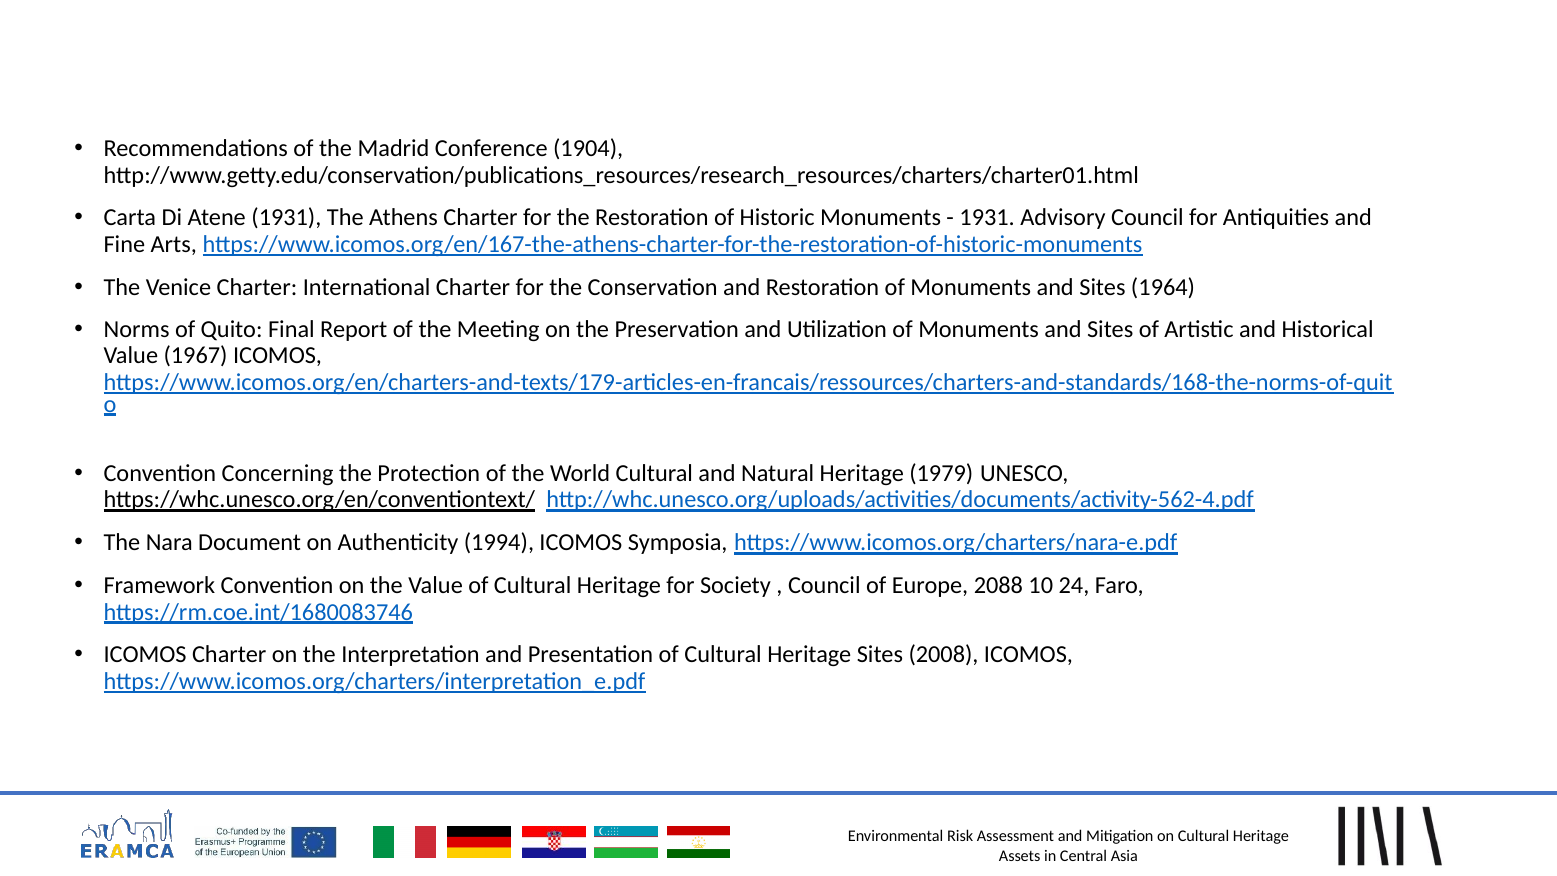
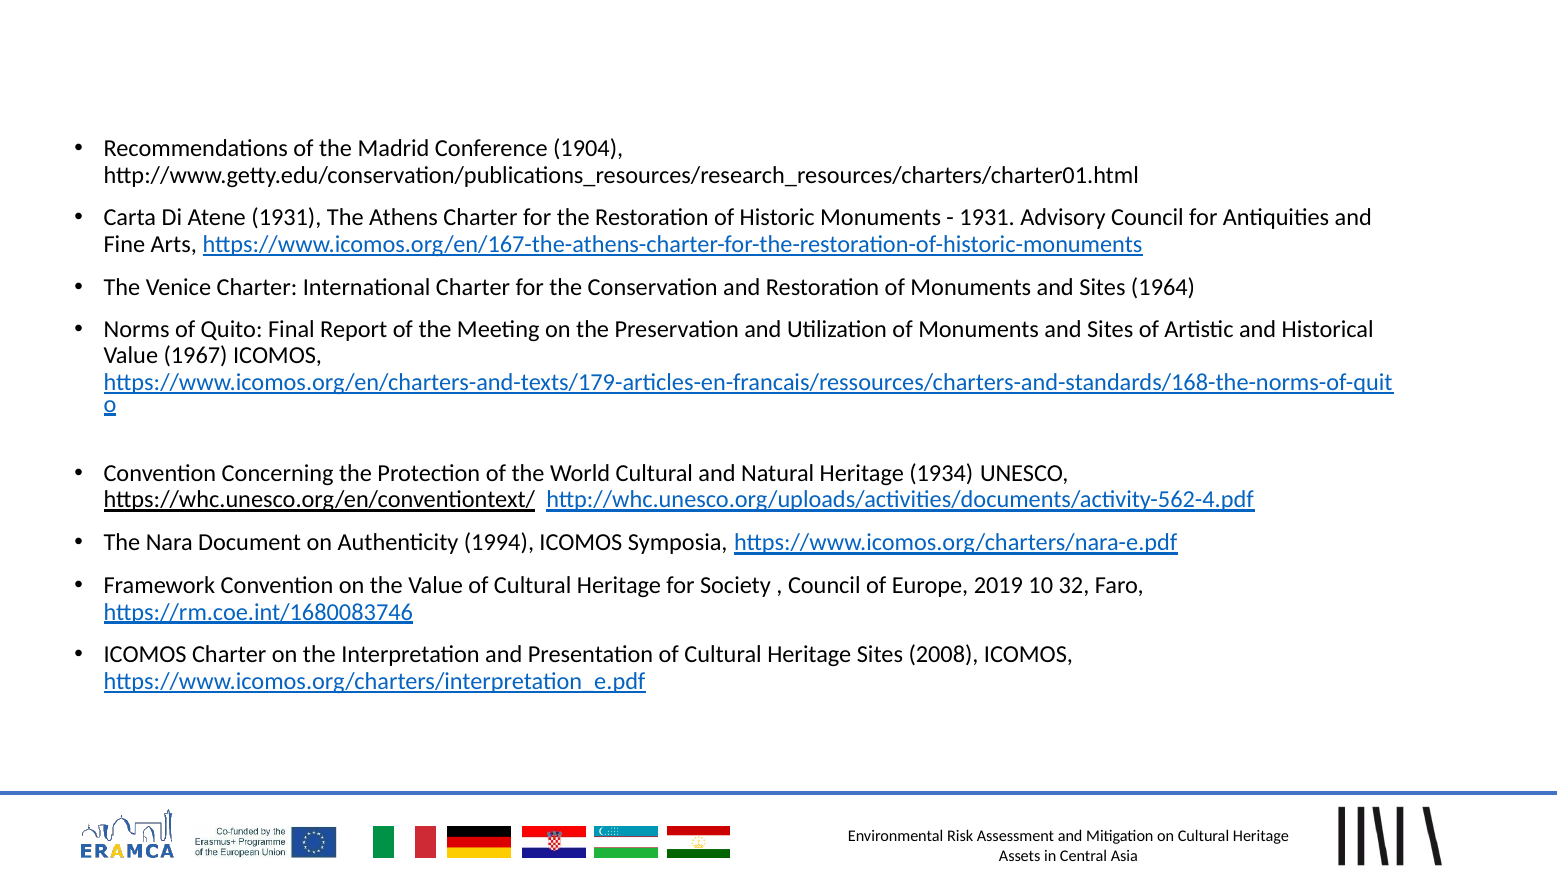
1979: 1979 -> 1934 (941, 473)
2088: 2088 -> 2019 (998, 585)
24: 24 -> 32 (1074, 585)
